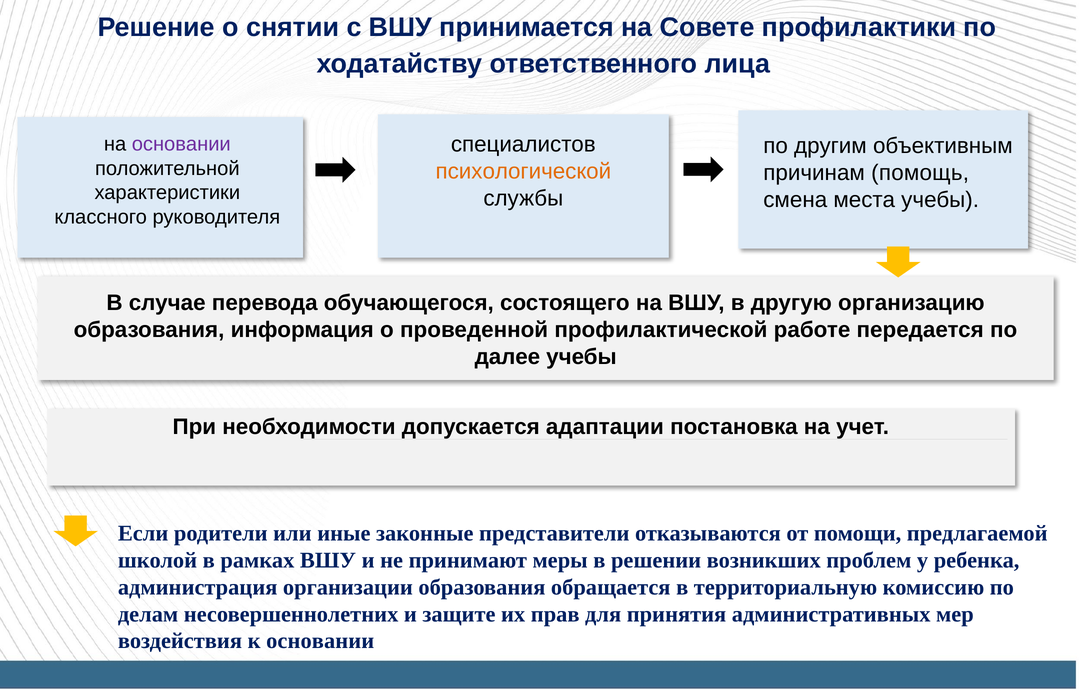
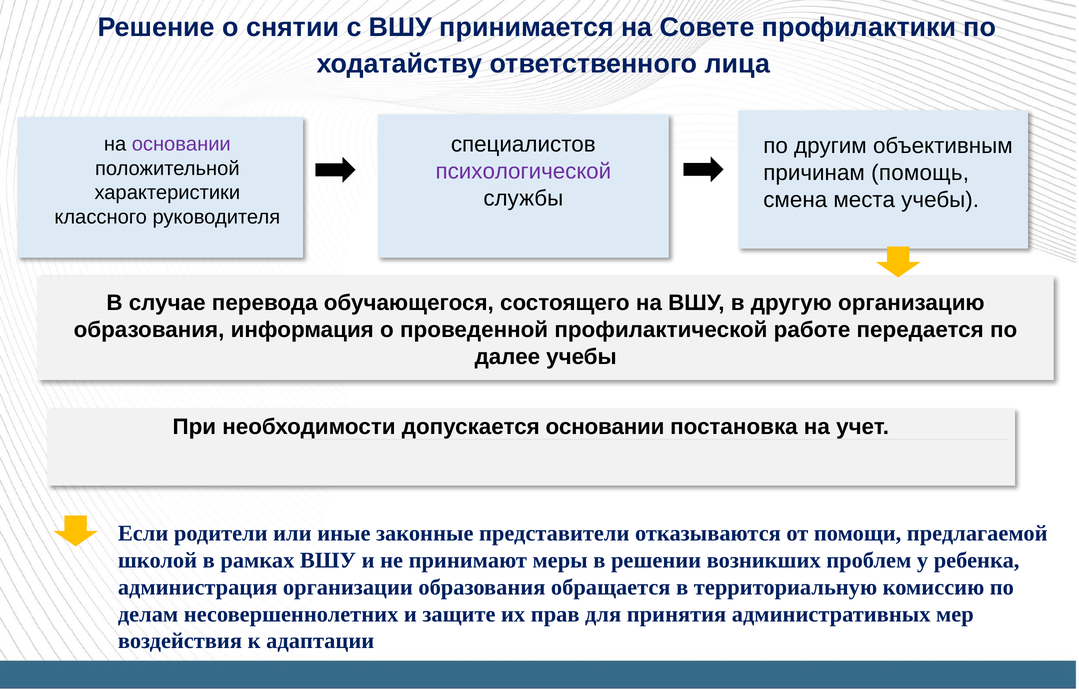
психологической colour: orange -> purple (523, 171)
допускается адаптации: адаптации -> основании (605, 427)
к основании: основании -> адаптации (320, 641)
